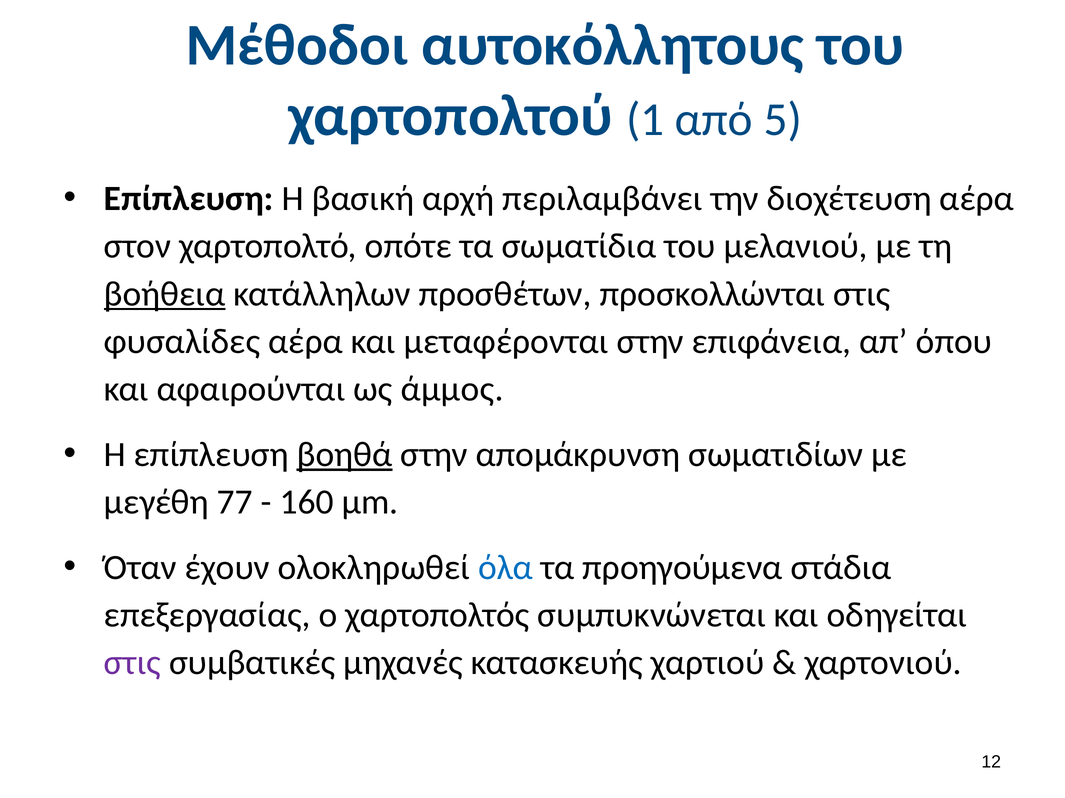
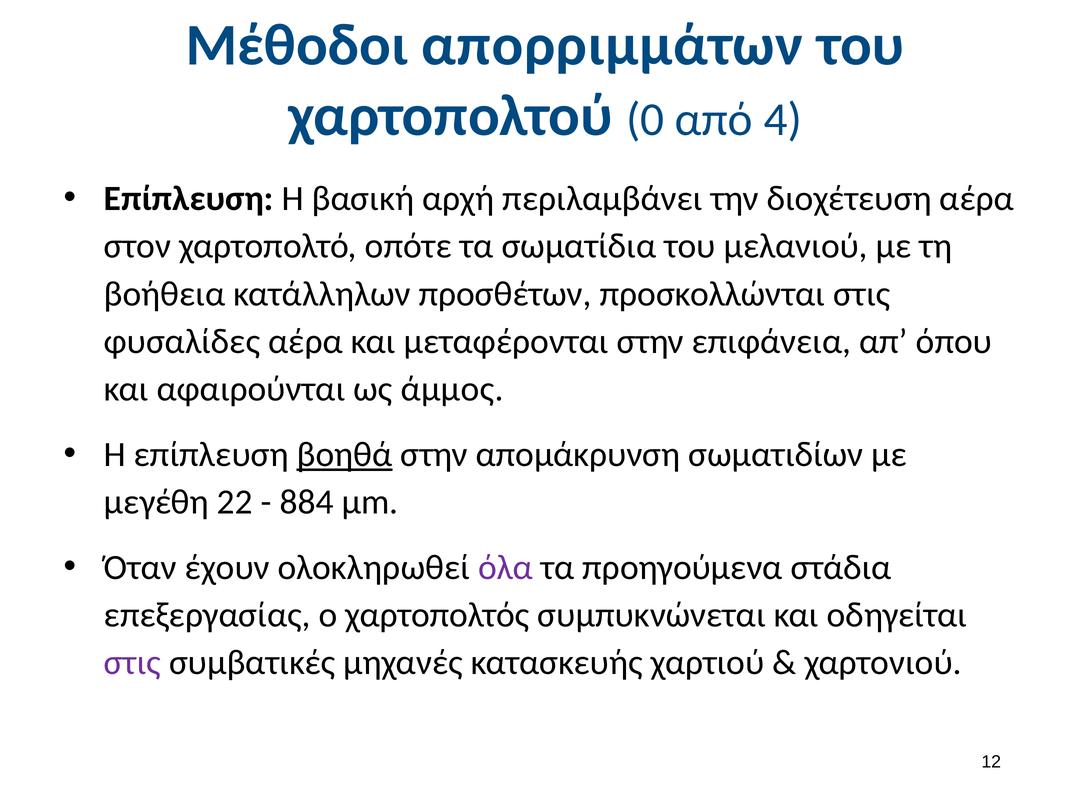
αυτοκόλλητους: αυτοκόλλητους -> απορριμμάτων (612, 45)
1: 1 -> 0 (645, 120)
5: 5 -> 4 (783, 120)
βοήθεια underline: present -> none (165, 294)
77: 77 -> 22 (235, 503)
160: 160 -> 884 (307, 503)
όλα colour: blue -> purple (505, 568)
